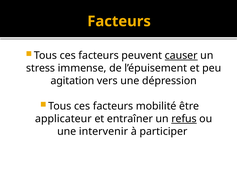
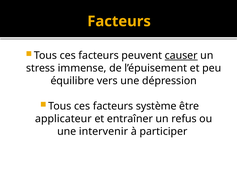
agitation: agitation -> équilibre (72, 81)
mobilité: mobilité -> système (156, 106)
refus underline: present -> none (184, 119)
